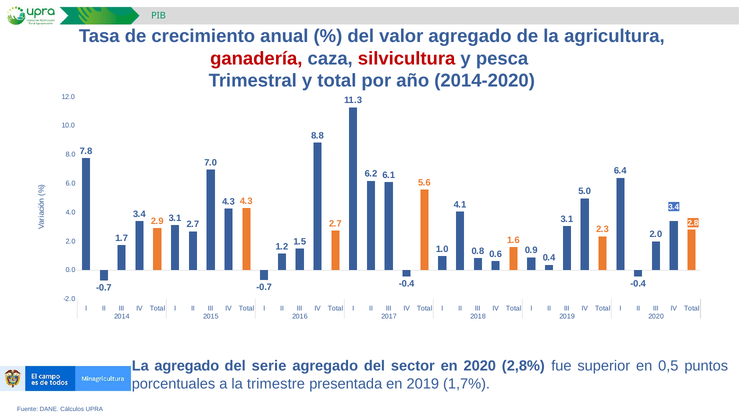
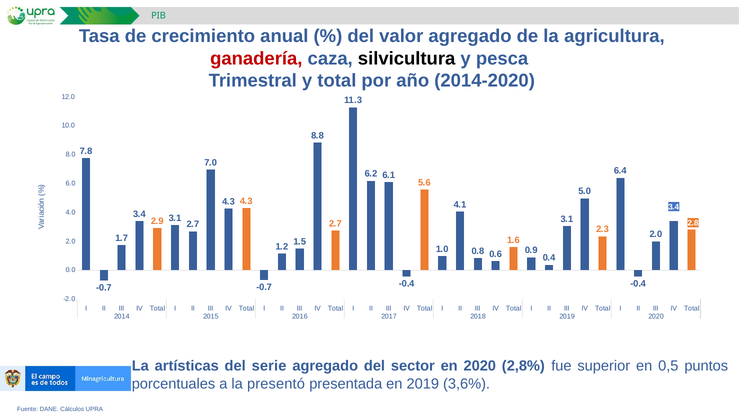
silvicultura colour: red -> black (407, 59)
La agregado: agregado -> artísticas (187, 366)
trimestre: trimestre -> presentó (276, 383)
1,7%: 1,7% -> 3,6% (467, 383)
